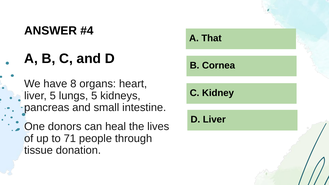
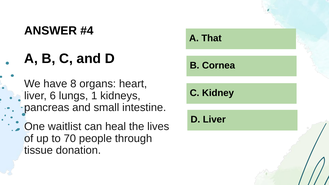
liver 5: 5 -> 6 (53, 96)
lungs 5: 5 -> 1 (94, 96)
donors: donors -> waitlist (65, 127)
71: 71 -> 70 (70, 138)
